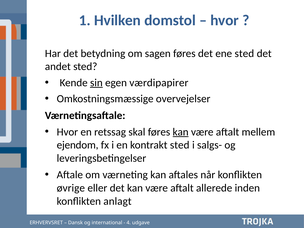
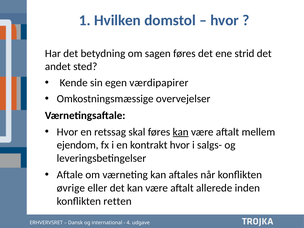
ene sted: sted -> strid (244, 53)
sin underline: present -> none (96, 83)
kontrakt sted: sted -> hvor (180, 145)
anlagt: anlagt -> retten (118, 201)
